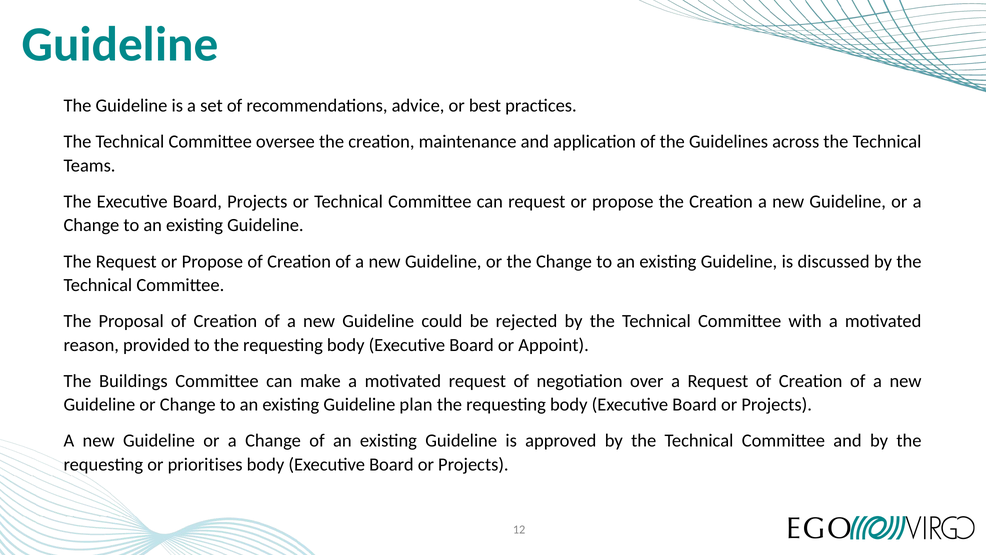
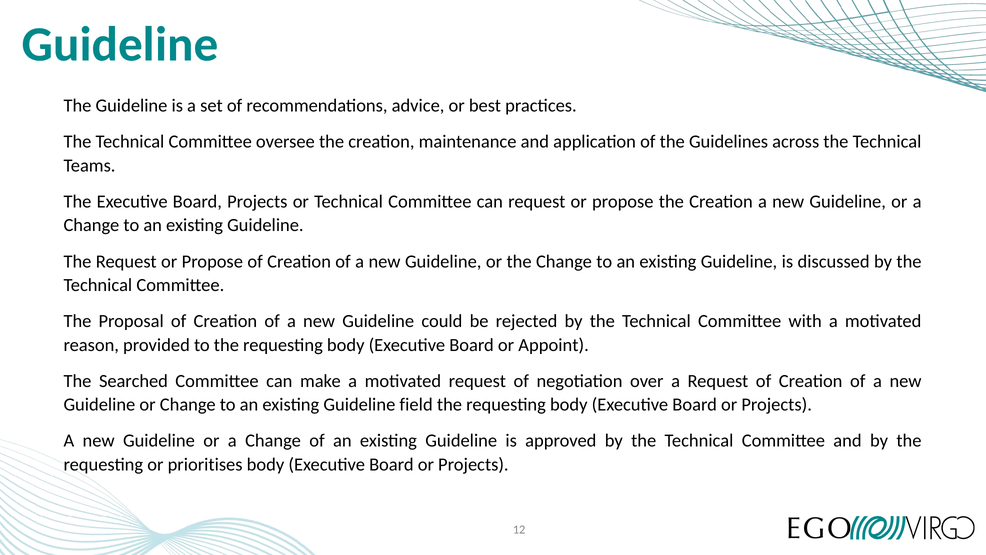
Buildings: Buildings -> Searched (133, 381)
plan: plan -> field (416, 404)
